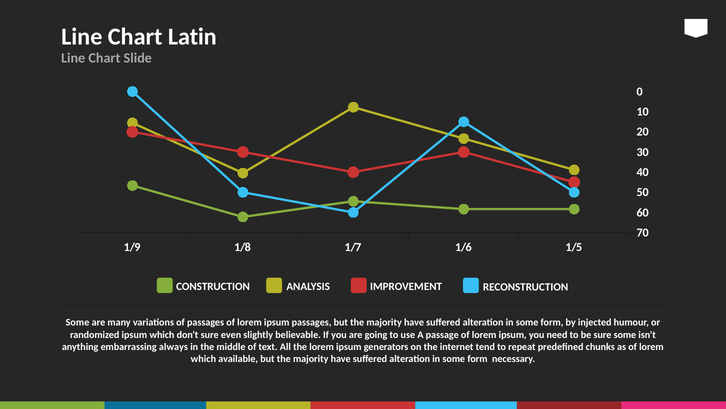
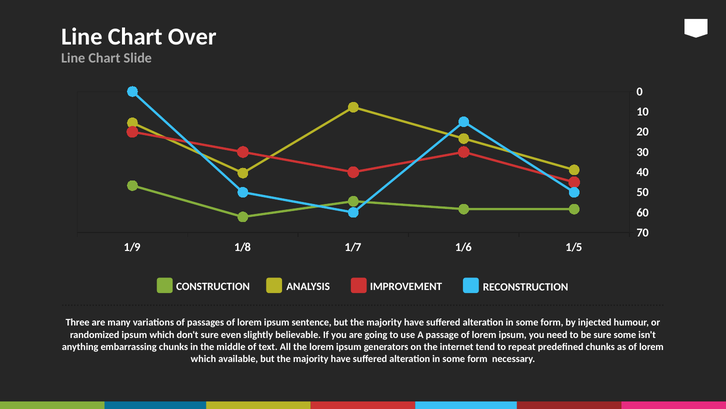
Latin: Latin -> Over (192, 37)
Some: Some -> Three (78, 322)
ipsum passages: passages -> sentence (312, 322)
embarrassing always: always -> chunks (174, 346)
